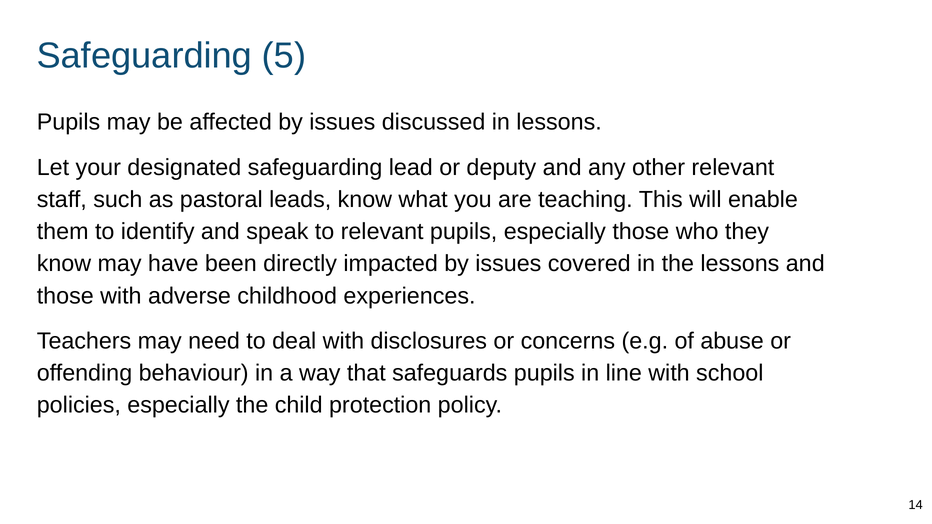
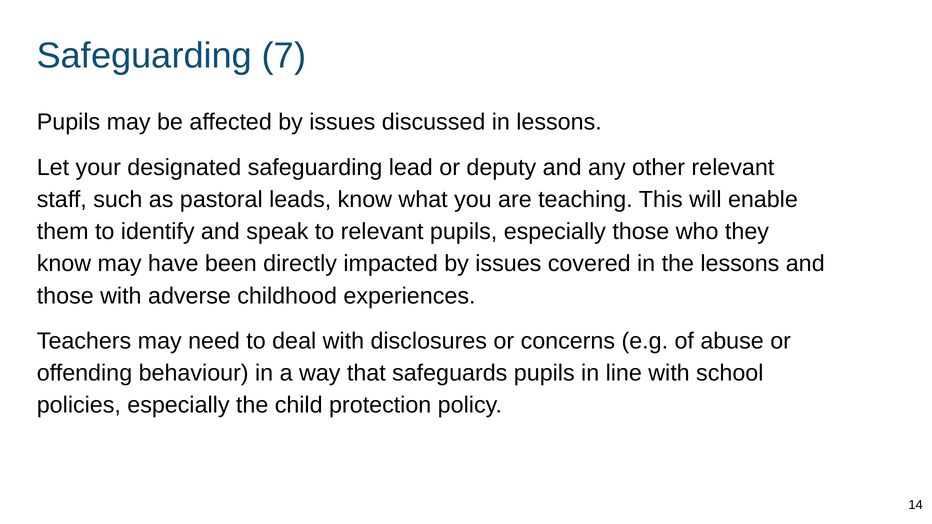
5: 5 -> 7 (284, 56)
